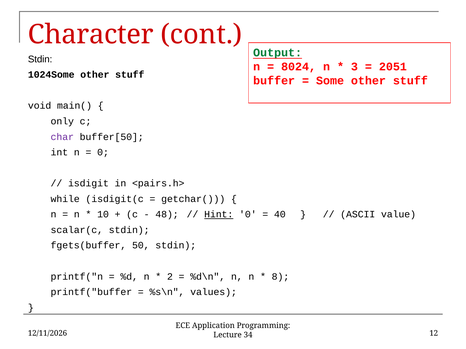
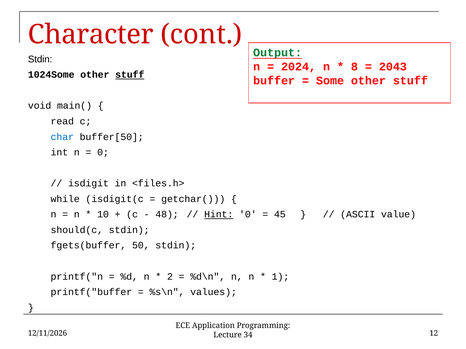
8024: 8024 -> 2024 (299, 67)
3: 3 -> 8 (354, 67)
2051: 2051 -> 2043 (393, 67)
stuff underline: none -> present (130, 75)
only: only -> read (62, 121)
char colour: purple -> blue (62, 137)
<pairs.h>: <pairs.h> -> <files.h> (158, 184)
40: 40 -> 45 (280, 215)
scalar(c: scalar(c -> should(c (77, 230)
8: 8 -> 1 (280, 277)
